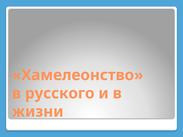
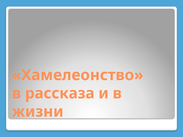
русского: русского -> рассказа (60, 94)
